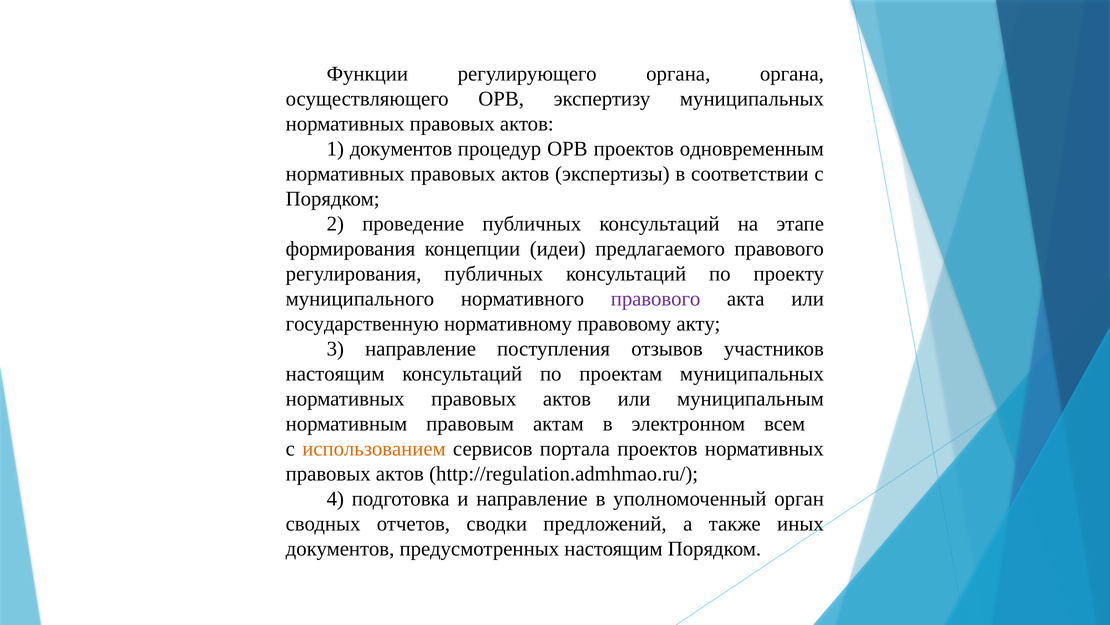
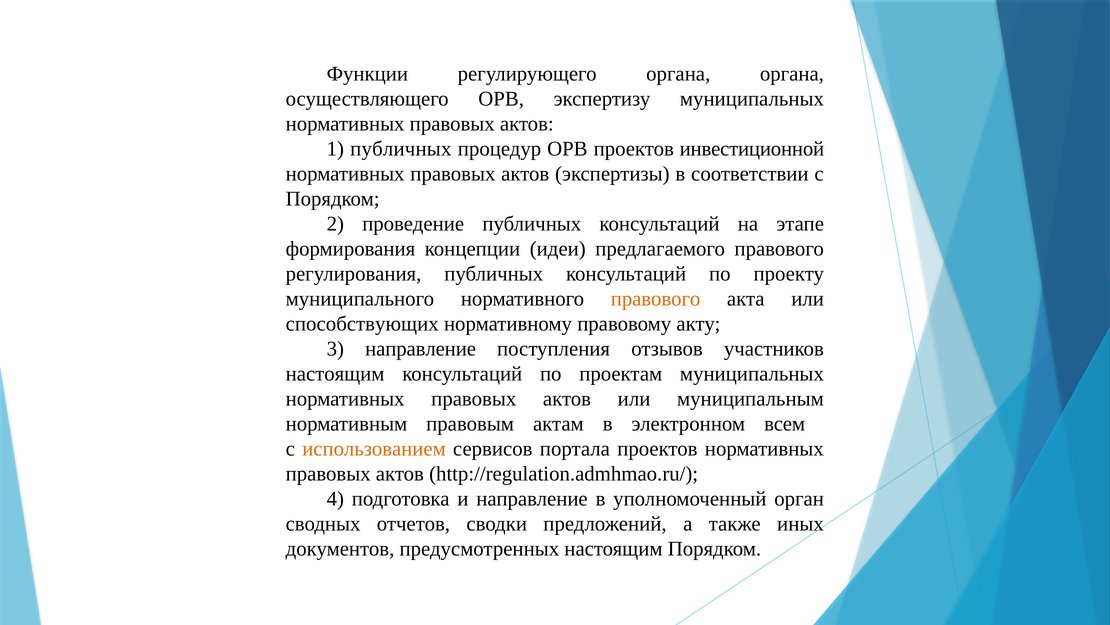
1 документов: документов -> публичных (401, 149)
одновременным: одновременным -> инвестиционной (752, 149)
правового colour: purple -> orange (656, 299)
государственную: государственную -> способствующих (362, 324)
